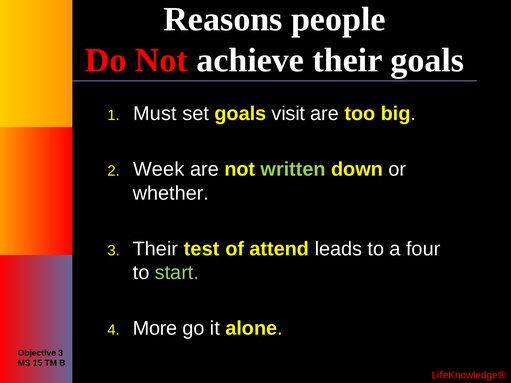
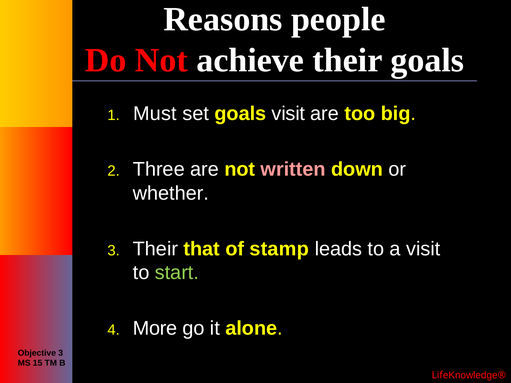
Week: Week -> Three (159, 170)
written colour: light green -> pink (293, 170)
test: test -> that (202, 249)
attend: attend -> stamp (279, 249)
a four: four -> visit (423, 249)
